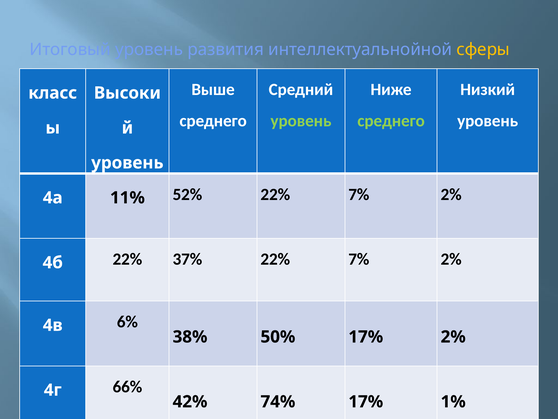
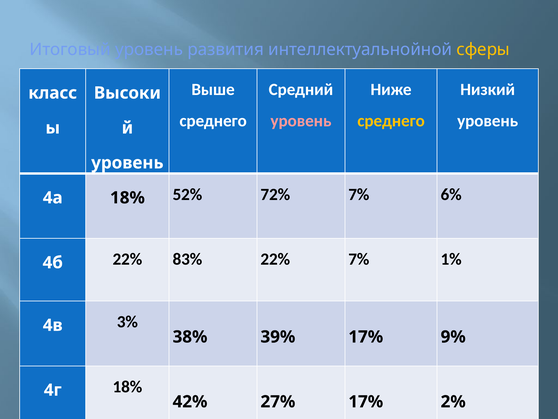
уровень colour: light green -> pink (301, 121)
среднего colour: light green -> yellow (391, 121)
4а 11%: 11% -> 18% (127, 198)
52% 22%: 22% -> 72% (275, 194)
2%: 2% -> 6% (451, 194)
37%: 37% -> 83% (187, 259)
2%: 2% -> 1% (451, 259)
6%: 6% -> 3% (127, 322)
50%: 50% -> 39% (278, 336)
17% 2%: 2% -> 9% (453, 336)
4г 66%: 66% -> 18% (127, 386)
74%: 74% -> 27% (278, 401)
1%: 1% -> 2% (453, 401)
